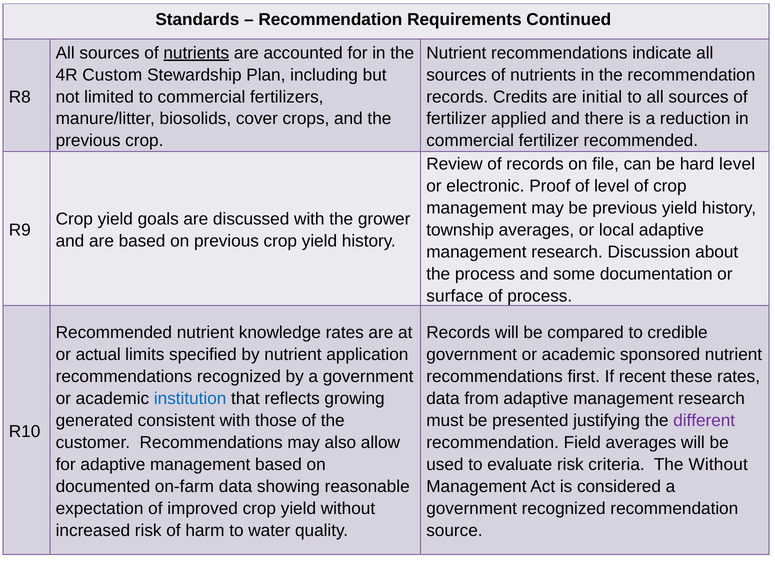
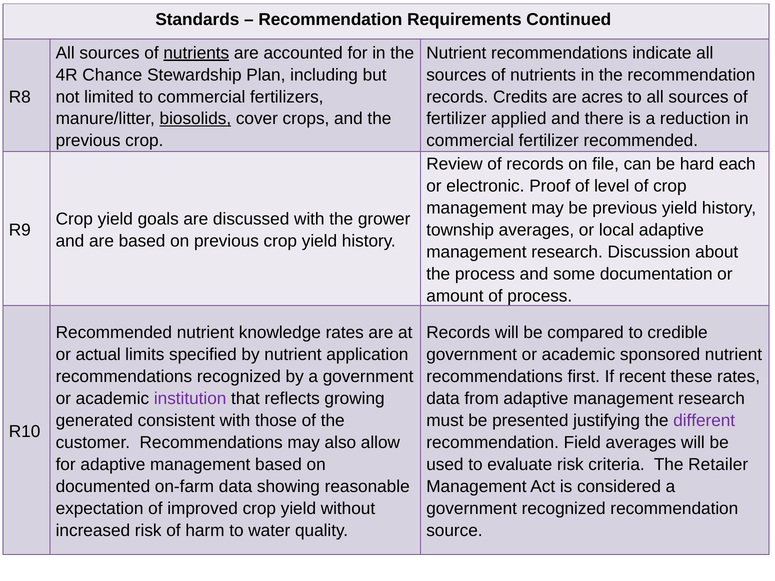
Custom: Custom -> Chance (112, 75)
initial: initial -> acres (602, 97)
biosolids underline: none -> present (195, 119)
hard level: level -> each (737, 164)
surface: surface -> amount (455, 296)
institution colour: blue -> purple (190, 399)
The Without: Without -> Retailer (718, 465)
